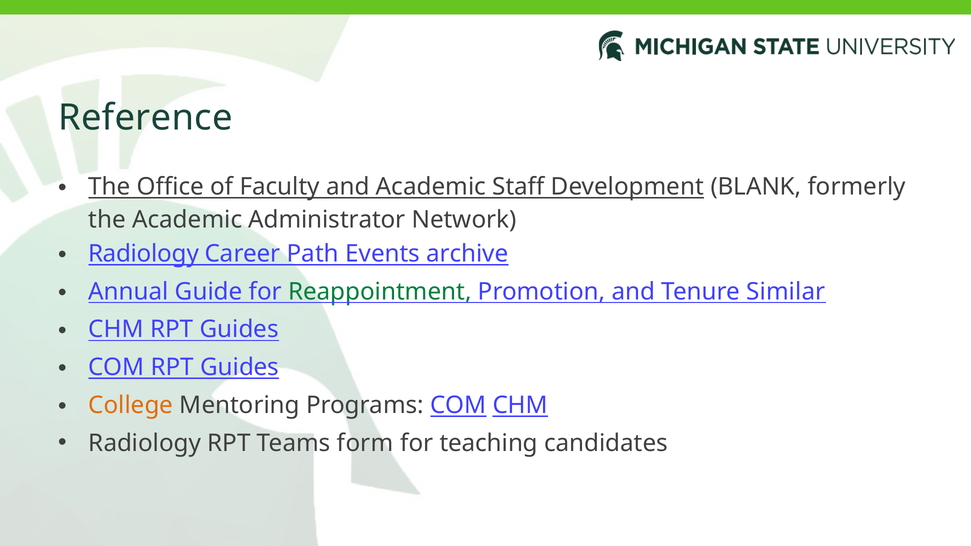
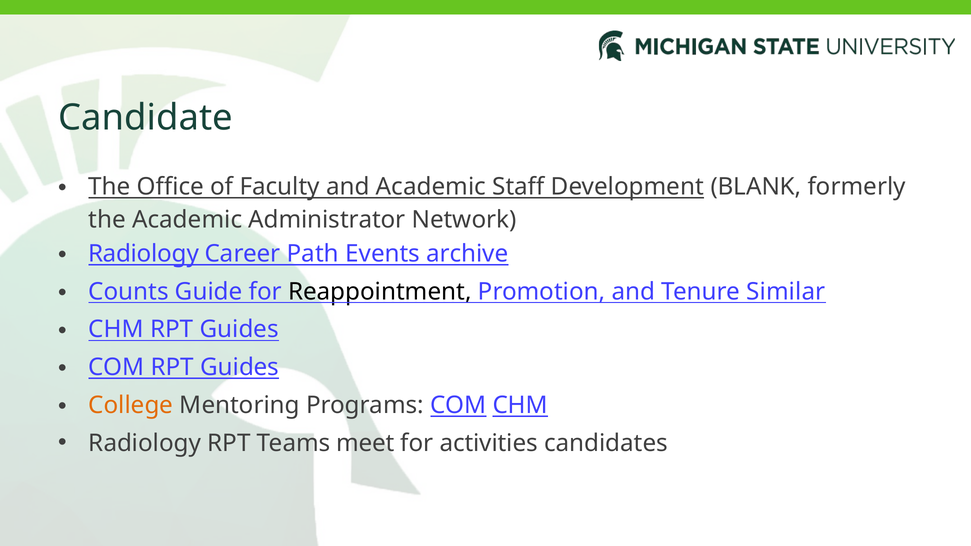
Reference: Reference -> Candidate (146, 118)
Annual: Annual -> Counts (129, 292)
Reappointment colour: green -> black (380, 292)
form: form -> meet (365, 443)
teaching: teaching -> activities (489, 443)
